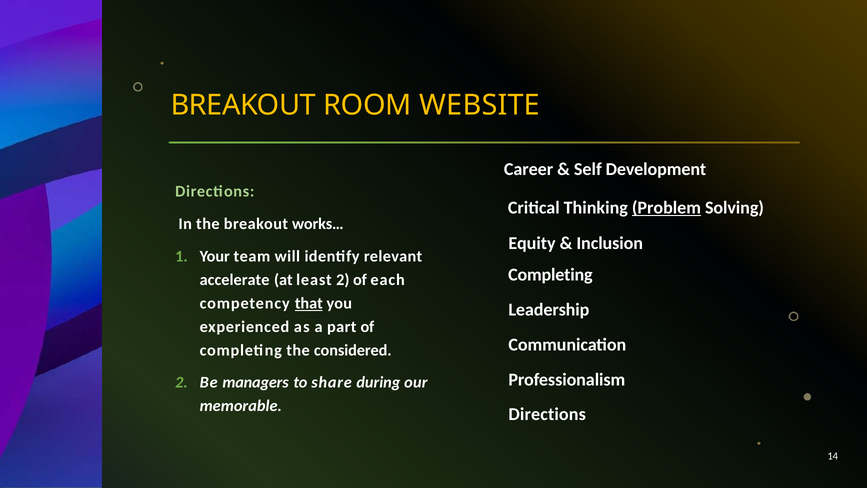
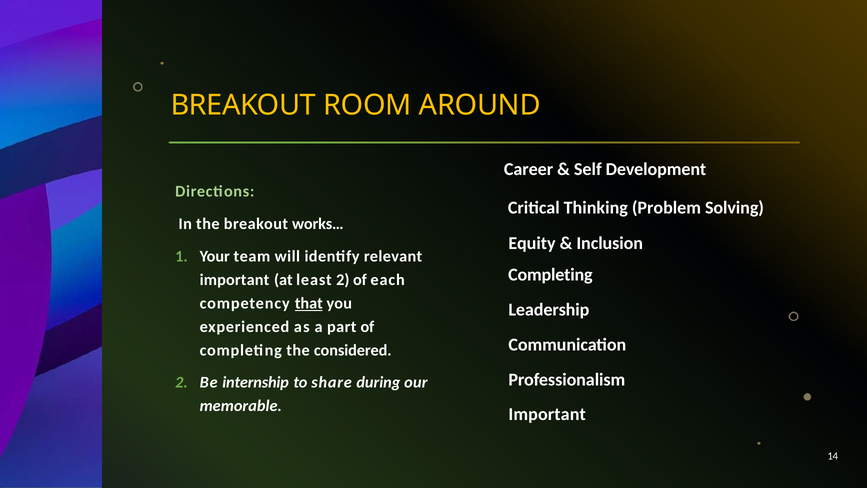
WEBSITE: WEBSITE -> AROUND (480, 105)
Problem underline: present -> none (666, 208)
accelerate: accelerate -> important (234, 280)
managers: managers -> internship (256, 382)
Directions: Directions -> Important (547, 414)
